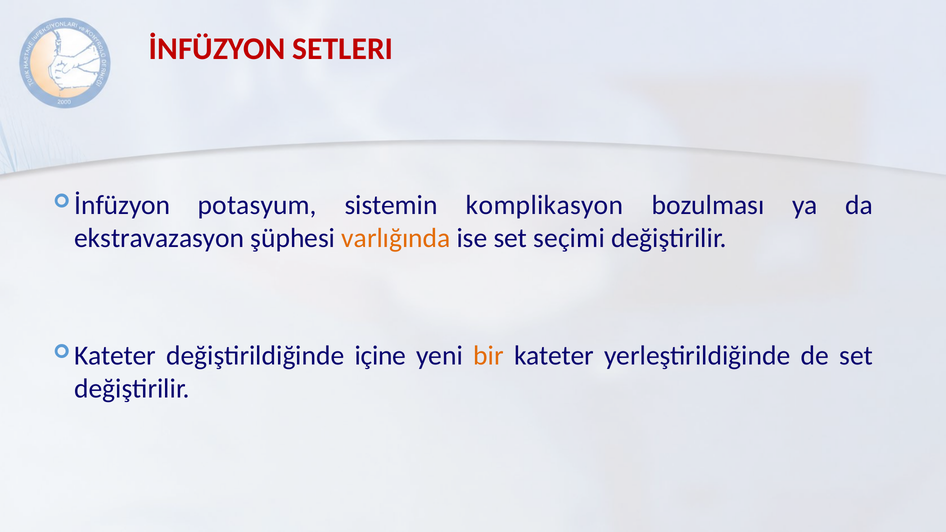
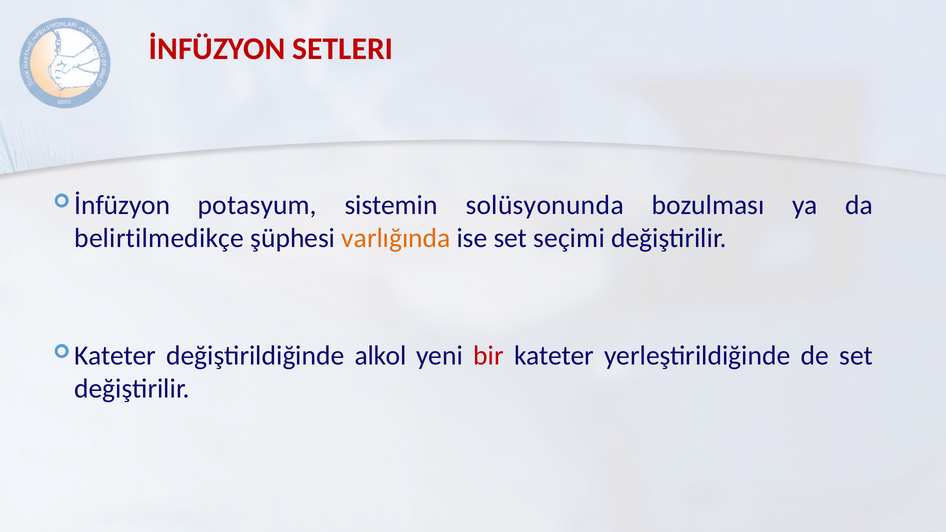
komplikasyon: komplikasyon -> solüsyonunda (545, 205)
ekstravazasyon: ekstravazasyon -> belirtilmedikçe (159, 238)
içine: içine -> alkol (381, 356)
bir colour: orange -> red (489, 356)
